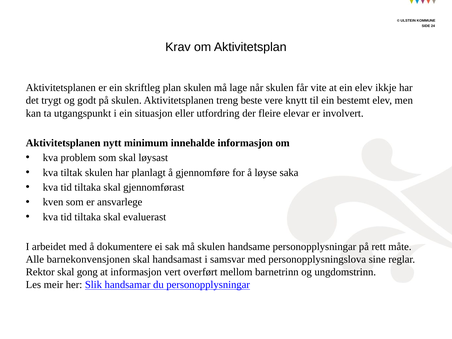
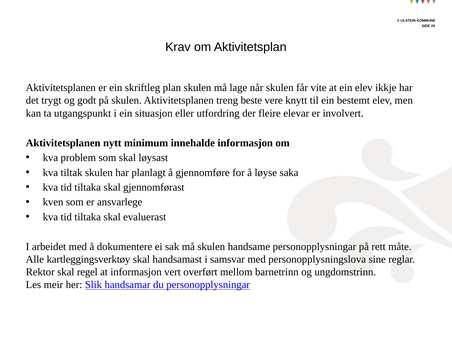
barnekonvensjonen: barnekonvensjonen -> kartleggingsverktøy (88, 259)
gong: gong -> regel (87, 272)
